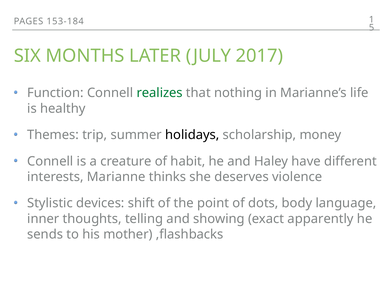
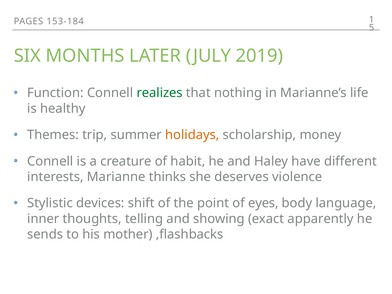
2017: 2017 -> 2019 (259, 56)
holidays colour: black -> orange (192, 135)
dots: dots -> eyes (263, 203)
